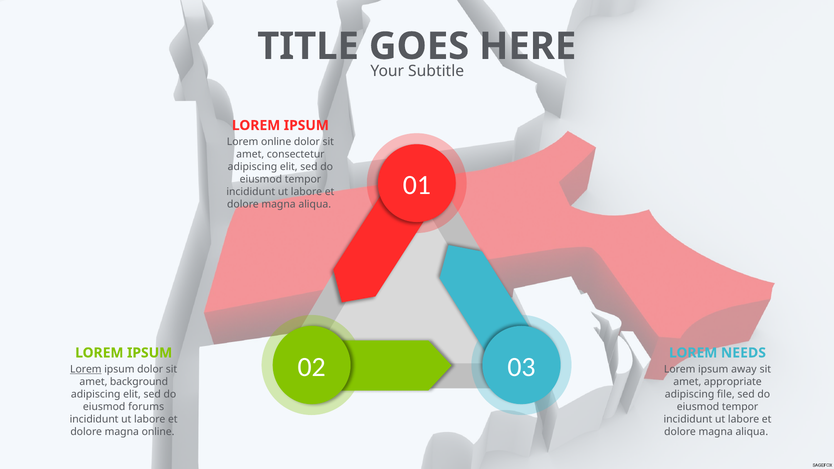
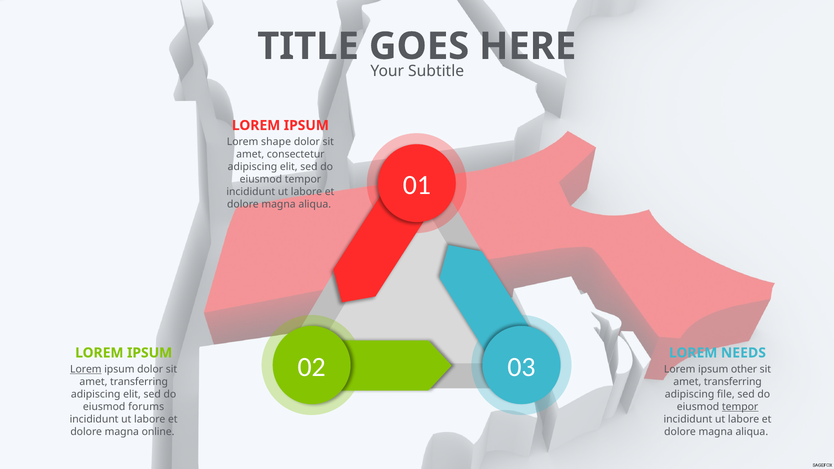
Lorem online: online -> shape (276, 142)
away: away -> other (744, 369)
background: background -> transferring (139, 382)
appropriate: appropriate -> transferring (733, 382)
tempor underline: none -> present (740, 407)
